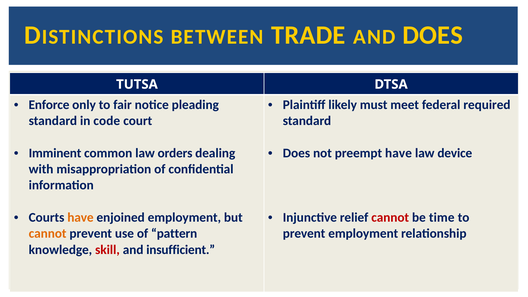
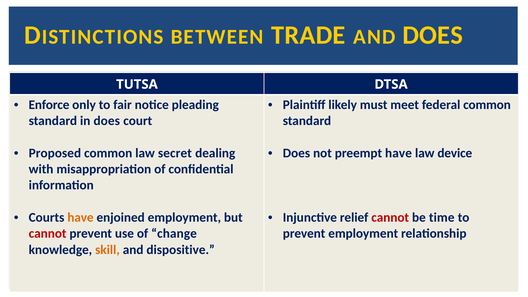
federal required: required -> common (487, 105)
in code: code -> does (107, 121)
Imminent: Imminent -> Proposed (55, 153)
orders: orders -> secret (175, 153)
cannot colour: orange -> red (48, 234)
pattern: pattern -> change (174, 234)
skill colour: red -> orange (107, 250)
insufficient: insufficient -> dispositive (181, 250)
